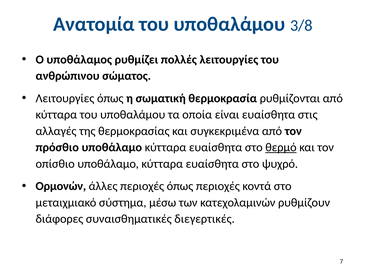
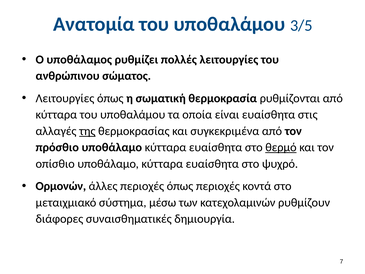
3/8: 3/8 -> 3/5 (301, 26)
της underline: none -> present (87, 131)
διεγερτικές: διεγερτικές -> δημιουργία (205, 219)
